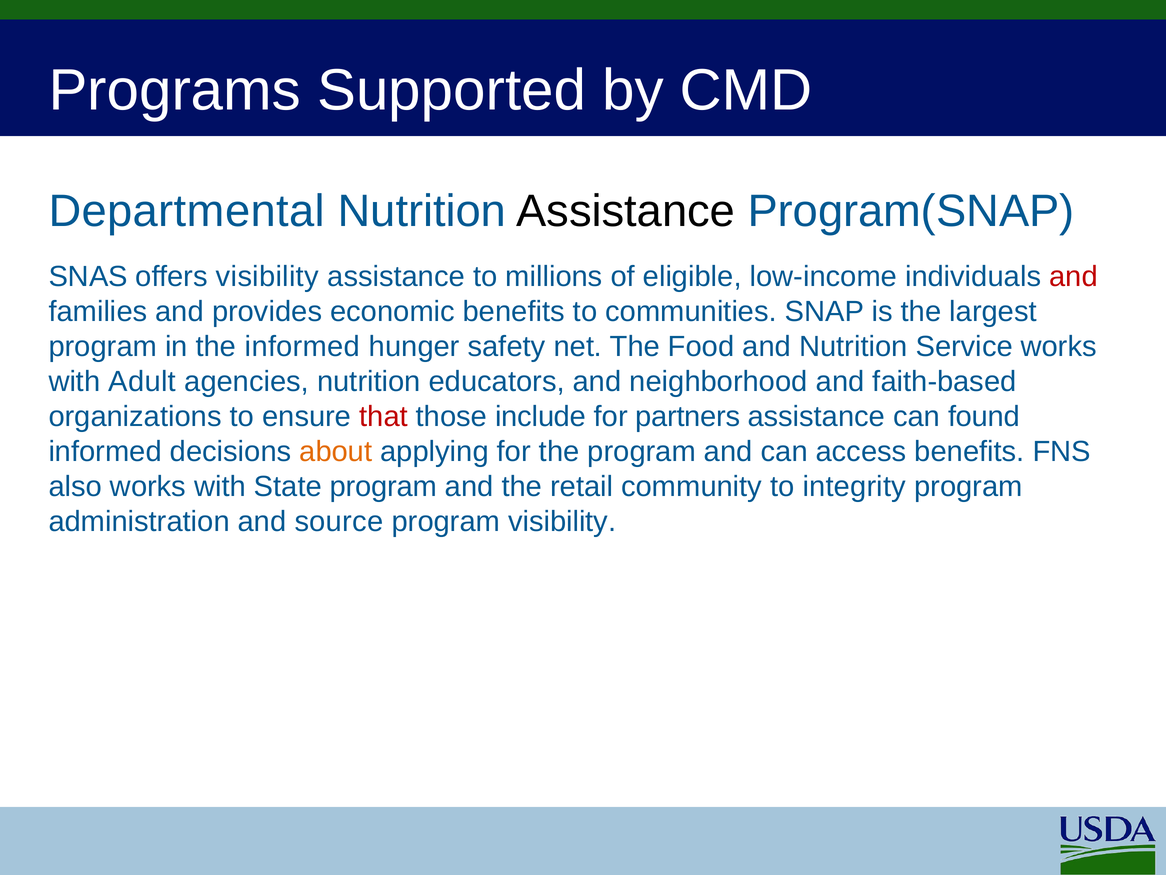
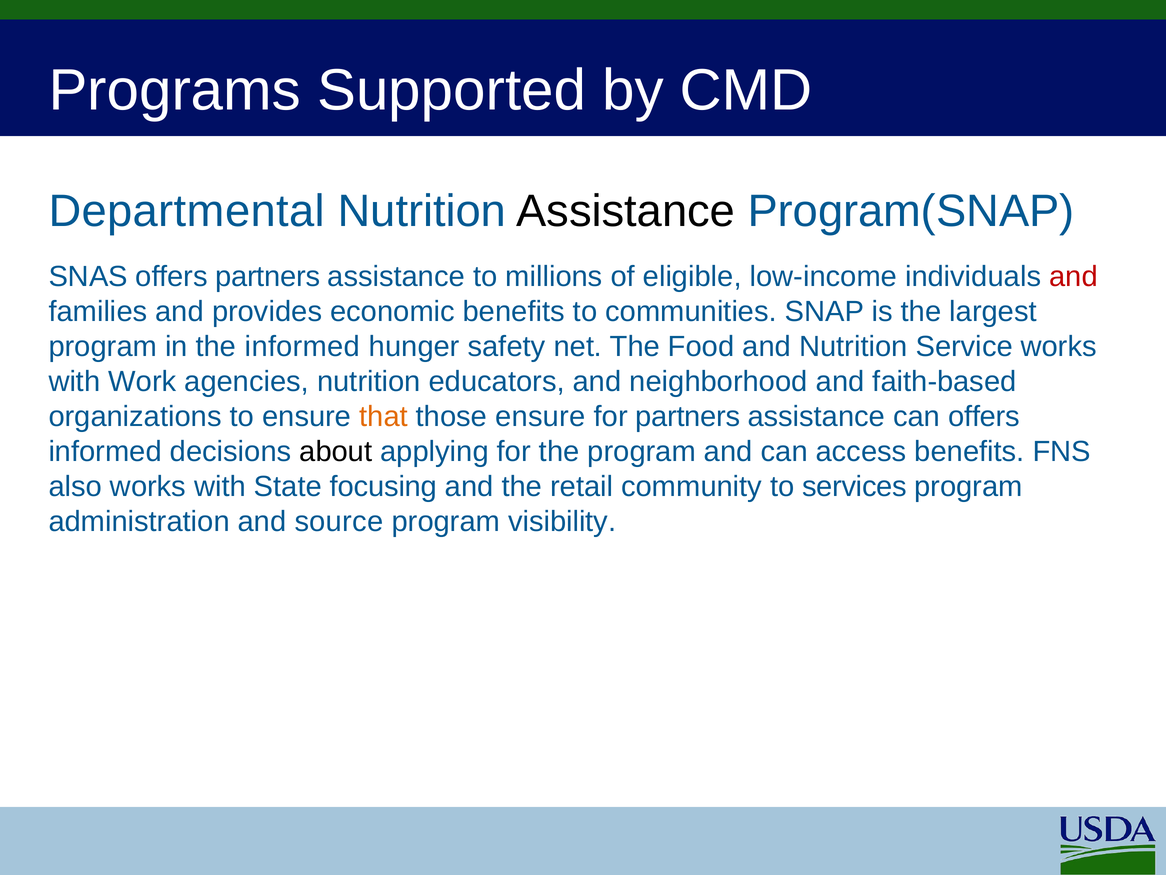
offers visibility: visibility -> partners (268, 276)
Adult: Adult -> Work (142, 381)
that colour: red -> orange (384, 416)
those include: include -> ensure (540, 416)
can found: found -> offers (984, 416)
about colour: orange -> black (336, 451)
State program: program -> focusing (383, 486)
integrity: integrity -> services (854, 486)
